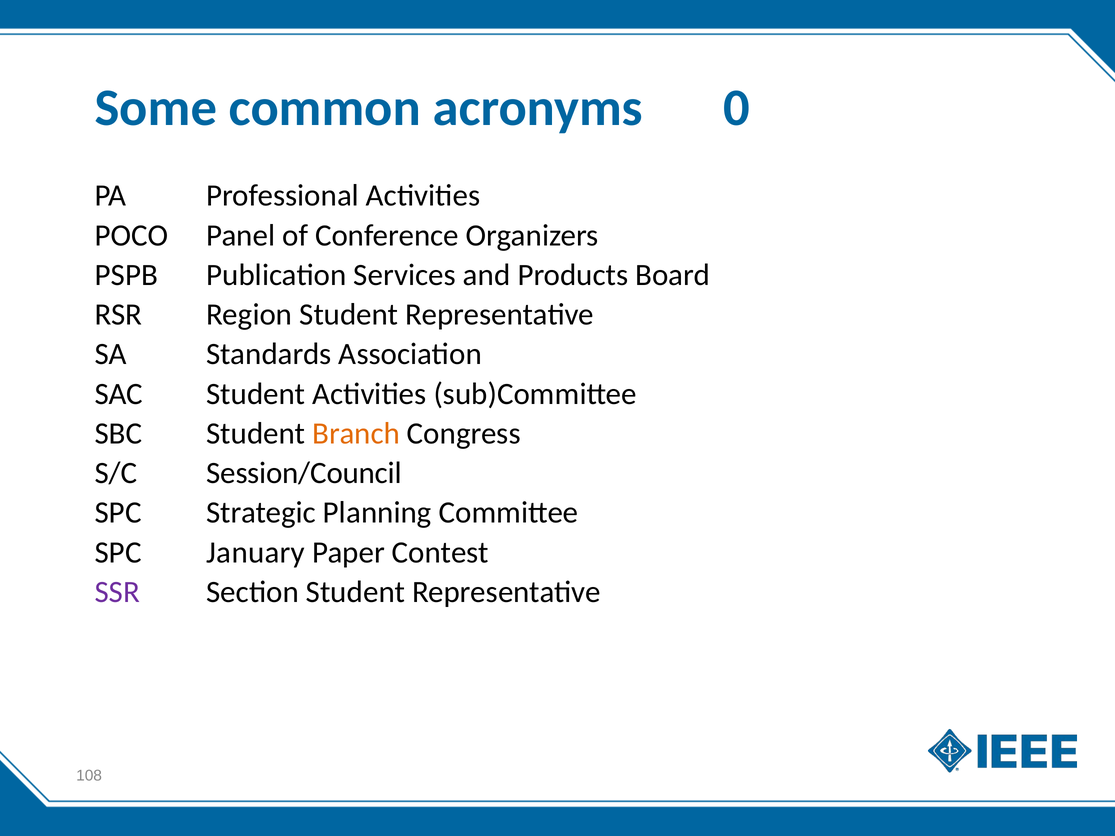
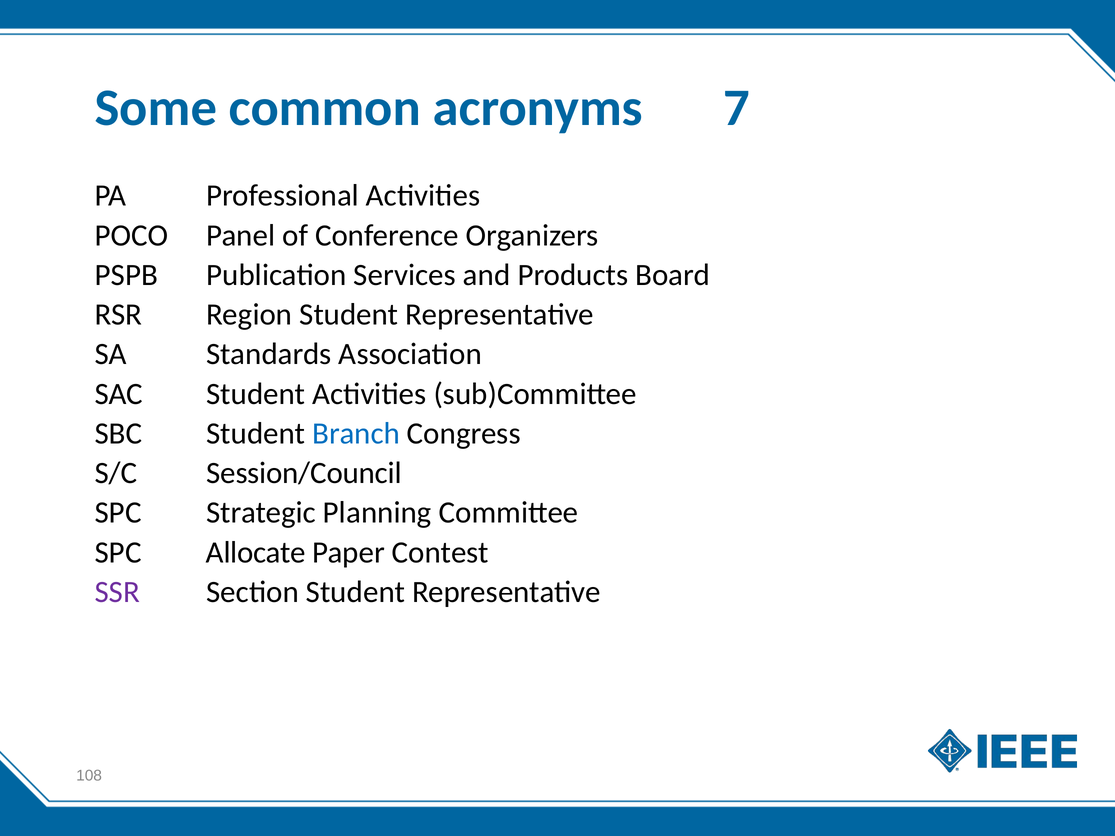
0: 0 -> 7 (737, 108)
Branch colour: orange -> blue (356, 434)
January: January -> Allocate (256, 553)
